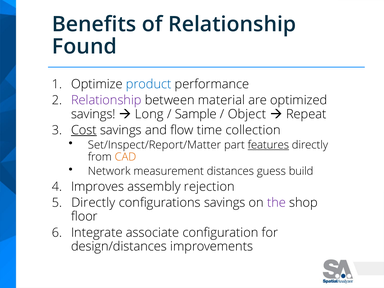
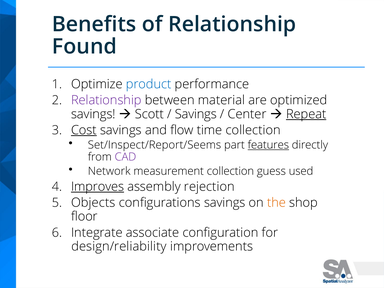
Long: Long -> Scott (149, 114)
Sample: Sample -> Savings (196, 114)
Object: Object -> Center (247, 114)
Repeat underline: none -> present (306, 114)
Set/Inspect/Report/Matter: Set/Inspect/Report/Matter -> Set/Inspect/Report/Seems (154, 145)
CAD colour: orange -> purple (125, 157)
measurement distances: distances -> collection (230, 171)
build: build -> used (301, 171)
Improves underline: none -> present (98, 187)
Directly: Directly -> Objects (93, 203)
the colour: purple -> orange (276, 203)
design/distances: design/distances -> design/reliability (119, 246)
